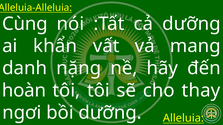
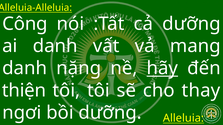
Cùng: Cùng -> Công (25, 24)
ai khẩn: khẩn -> danh (55, 46)
hãy underline: none -> present (162, 68)
hoàn: hoàn -> thiện (24, 91)
